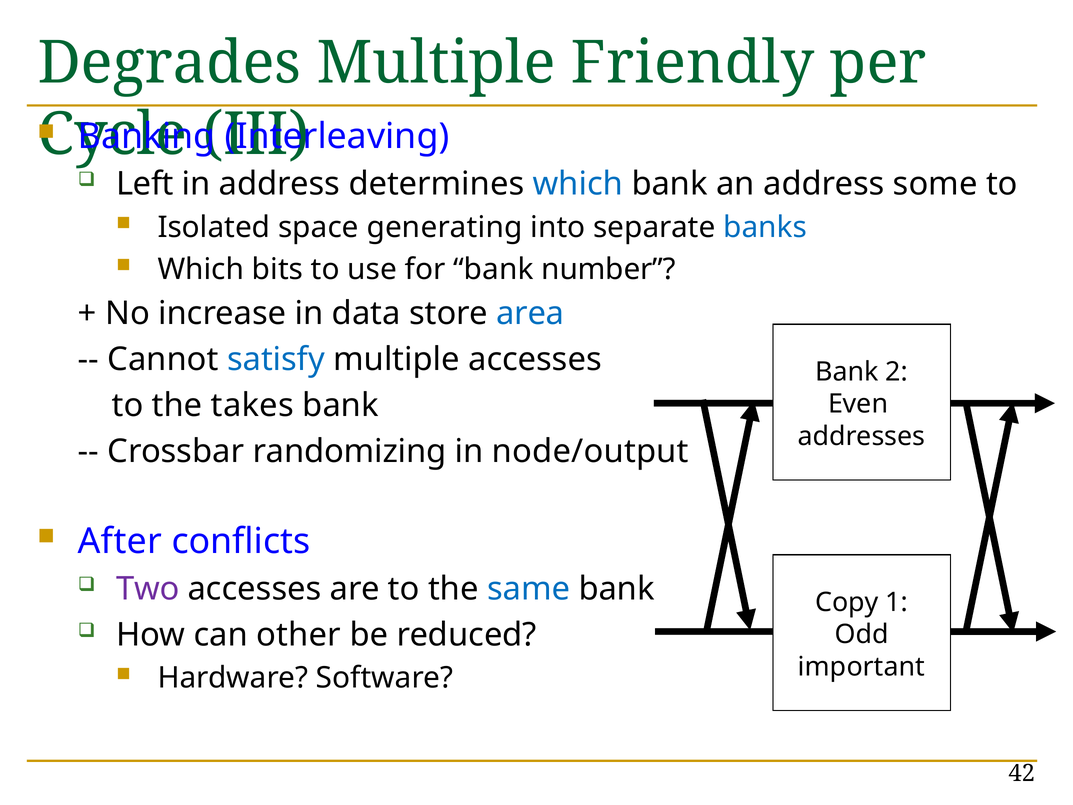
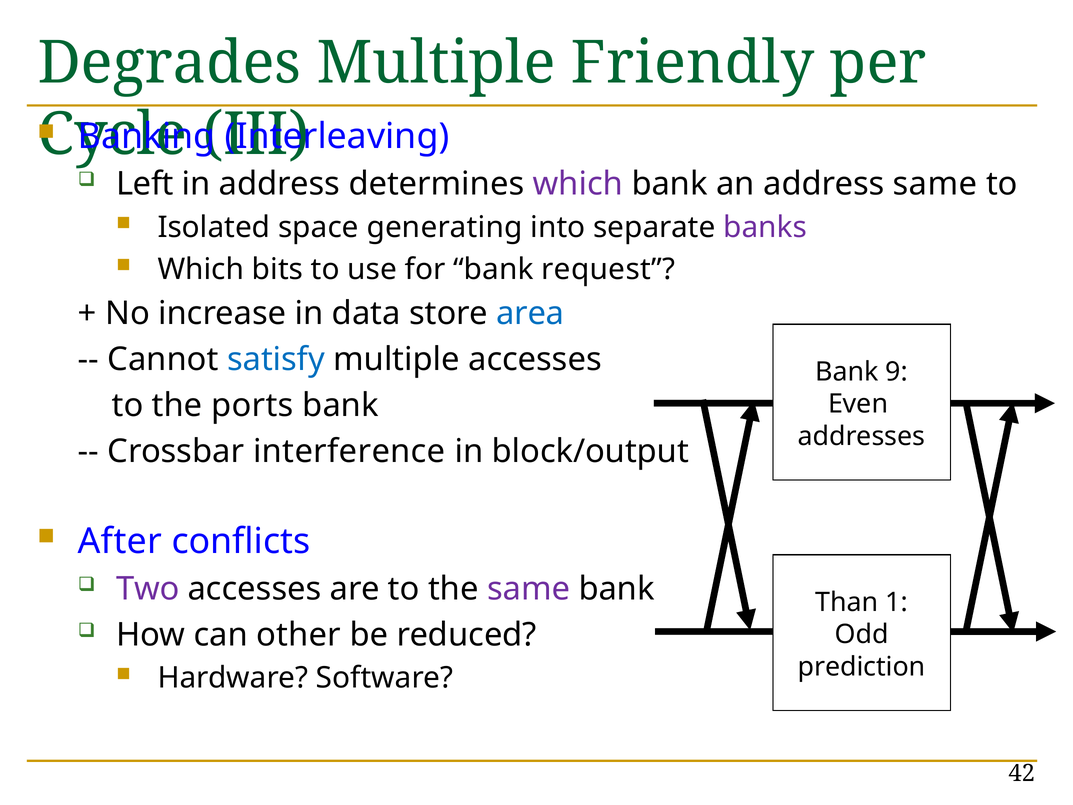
which colour: blue -> purple (578, 184)
address some: some -> same (935, 184)
banks colour: blue -> purple (765, 227)
number: number -> request (608, 269)
2: 2 -> 9 (897, 372)
takes: takes -> ports (252, 405)
randomizing: randomizing -> interference (349, 451)
node/output: node/output -> block/output (590, 451)
same colour: blue -> purple (529, 589)
Copy: Copy -> Than (847, 602)
important: important -> prediction (862, 667)
